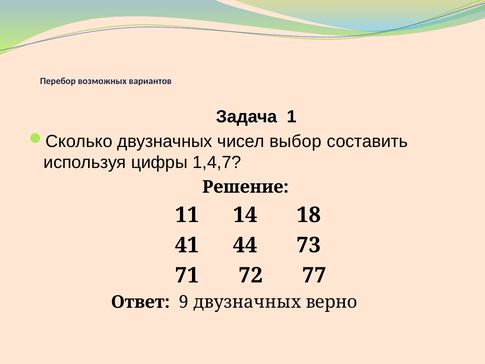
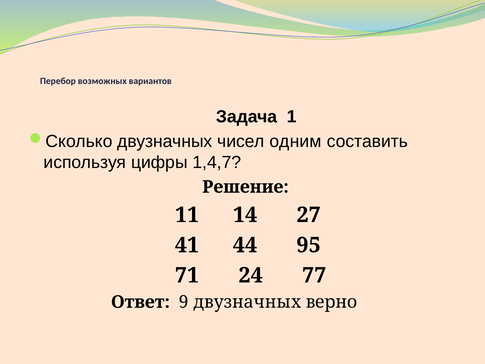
выбор: выбор -> одним (295, 141)
18: 18 -> 27 (309, 215)
73: 73 -> 95 (309, 245)
72: 72 -> 24 (251, 275)
